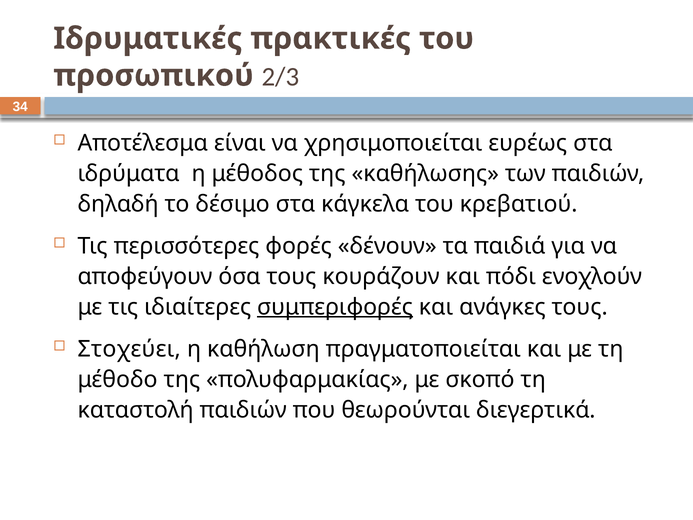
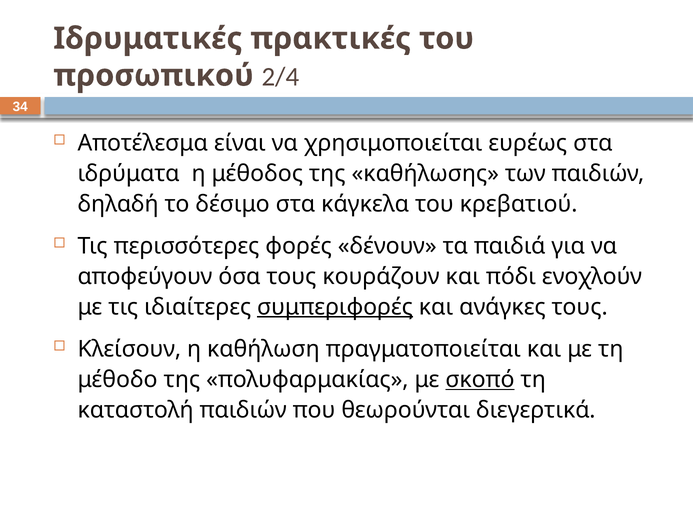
2/3: 2/3 -> 2/4 (281, 77)
Στοχεύει: Στοχεύει -> Κλείσουν (129, 349)
σκοπό underline: none -> present (480, 379)
